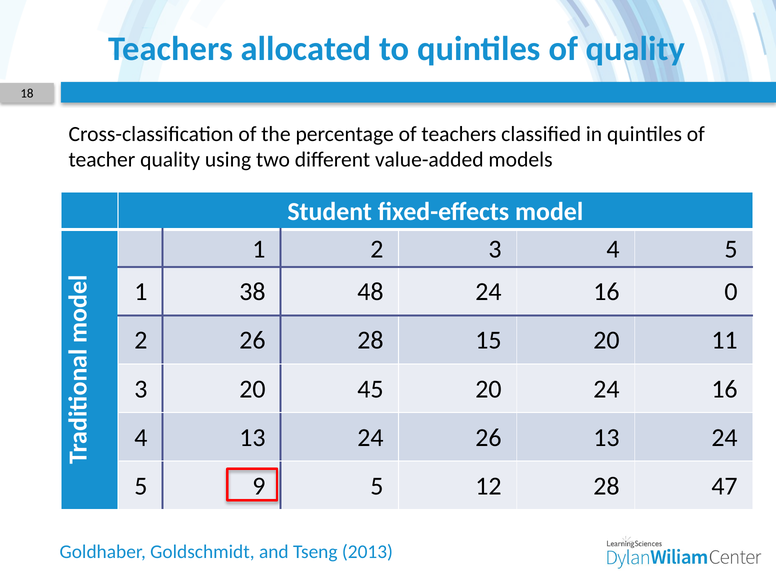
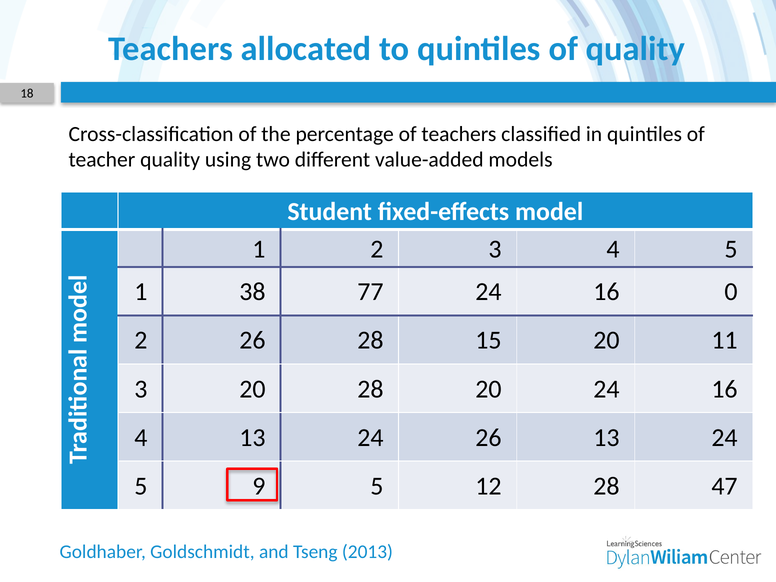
48: 48 -> 77 (370, 292)
20 45: 45 -> 28 (370, 389)
